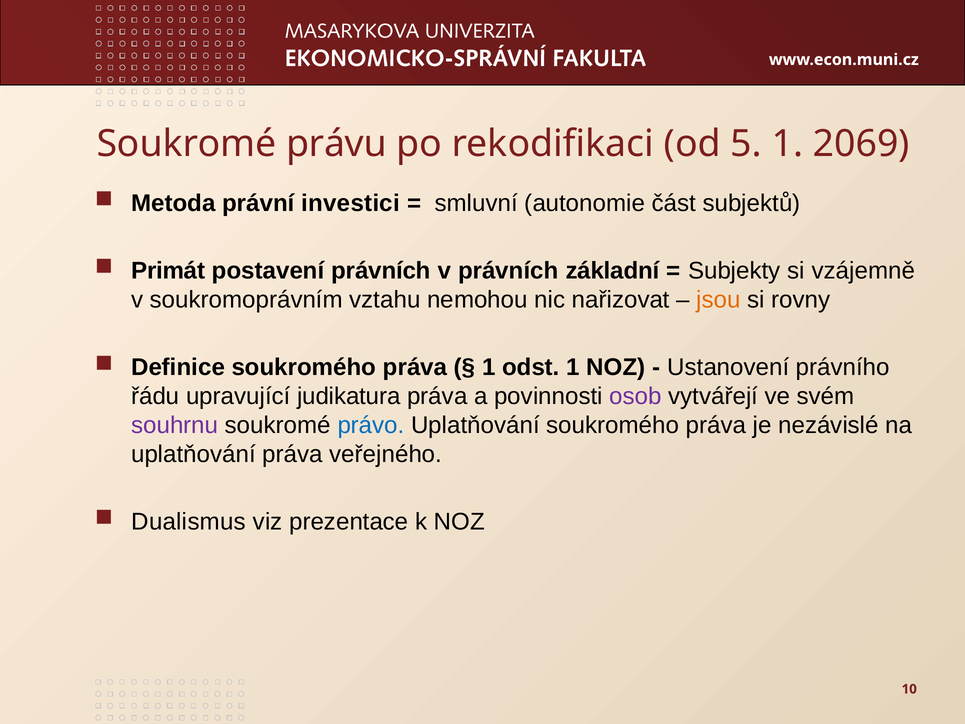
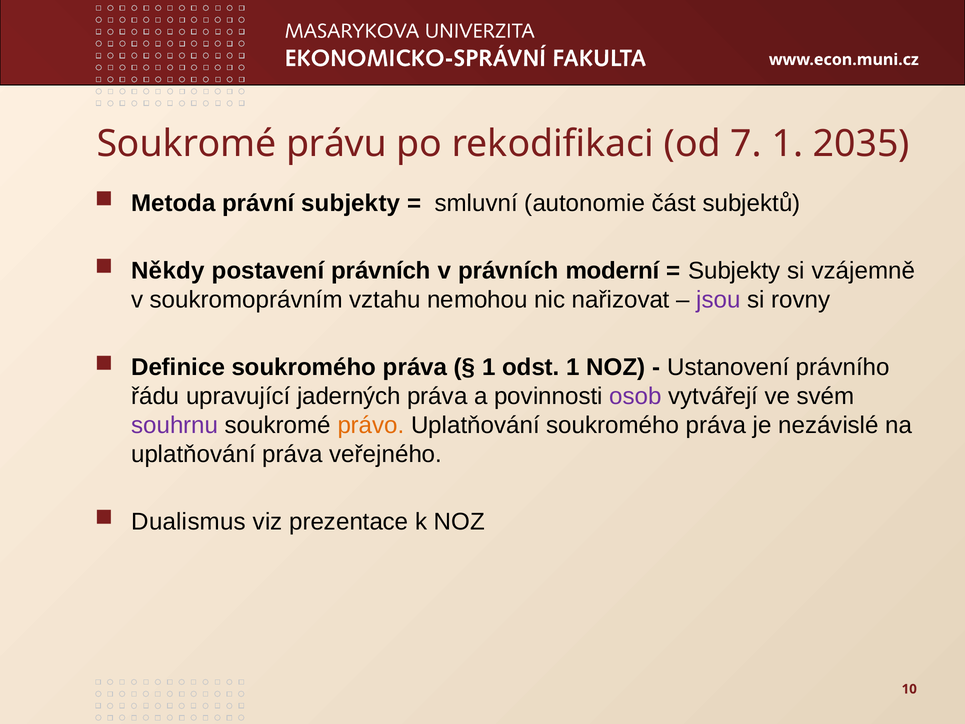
5: 5 -> 7 (746, 144)
2069: 2069 -> 2035 (861, 144)
právní investici: investici -> subjekty (351, 203)
Primát: Primát -> Někdy (168, 271)
základní: základní -> moderní (613, 271)
jsou colour: orange -> purple (719, 300)
judikatura: judikatura -> jaderných (349, 396)
právo colour: blue -> orange (371, 425)
